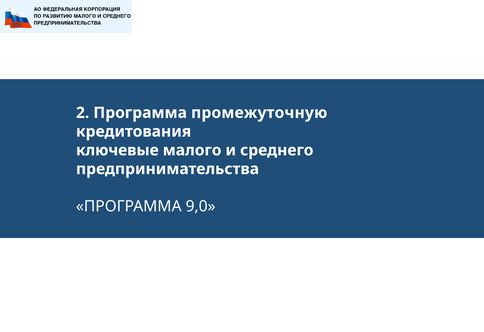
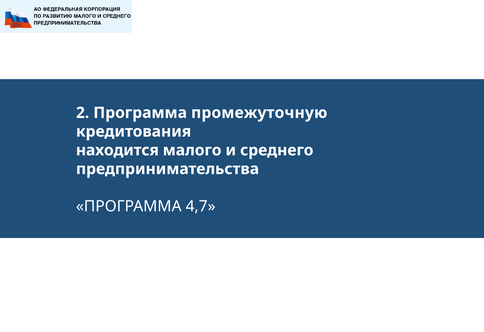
ключевые: ключевые -> находится (117, 150)
9,0: 9,0 -> 4,7 (201, 206)
